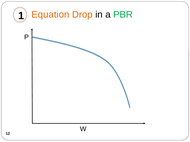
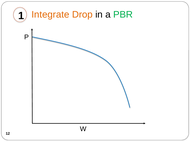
Equation: Equation -> Integrate (50, 15)
